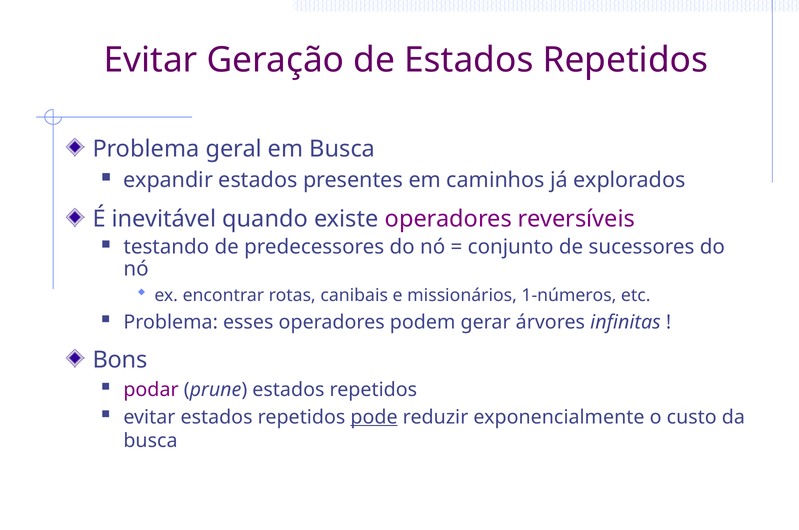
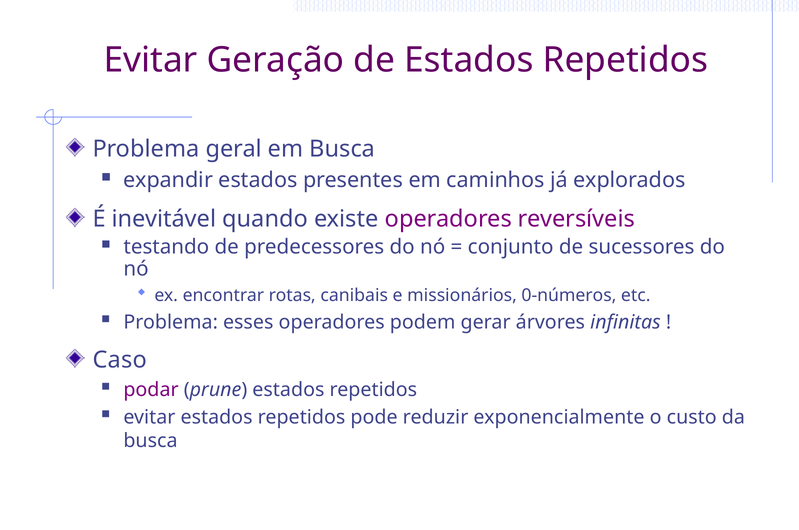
1-números: 1-números -> 0-números (569, 296)
Bons: Bons -> Caso (120, 360)
pode underline: present -> none (374, 417)
